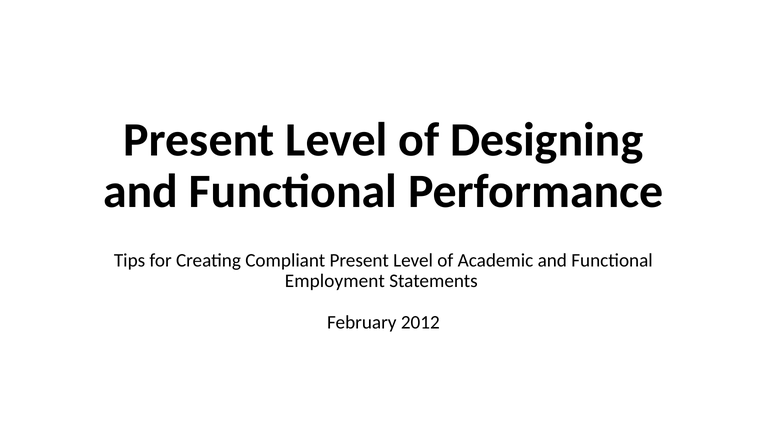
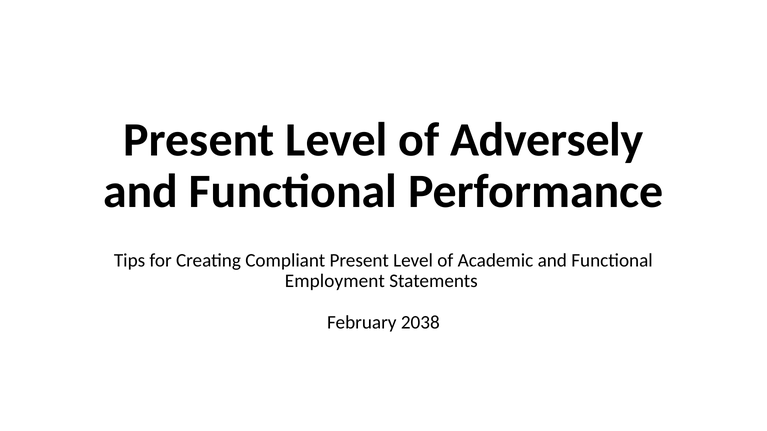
Designing: Designing -> Adversely (547, 140)
2012: 2012 -> 2038 (420, 323)
